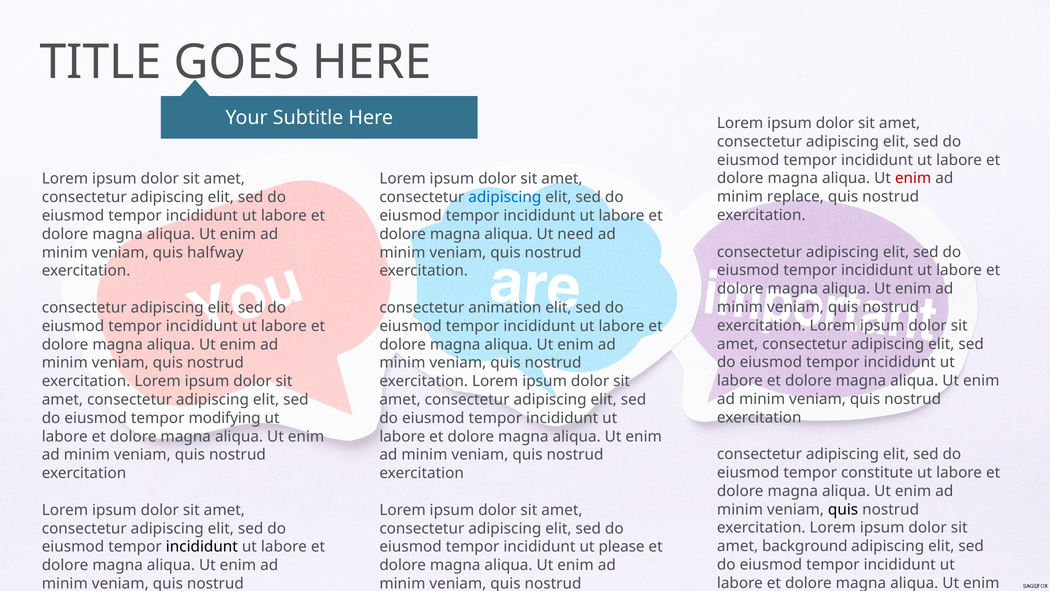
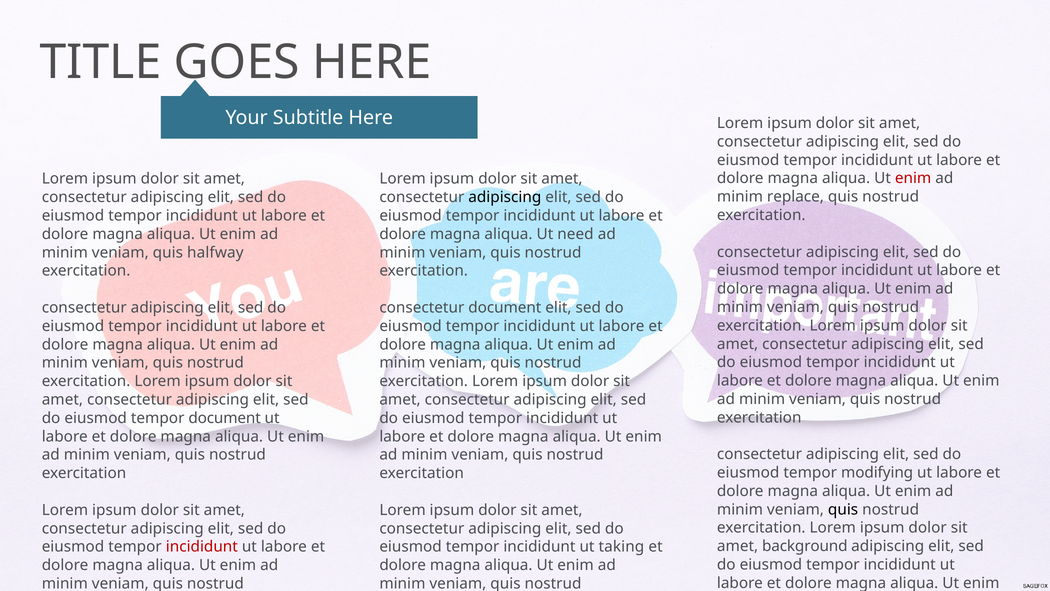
adipiscing colour: blue -> black (505, 197)
consectetur animation: animation -> document (505, 307)
tempor modifying: modifying -> document (225, 418)
constitute: constitute -> modifying (877, 472)
incididunt colour: black -> red (202, 546)
please: please -> taking (621, 546)
